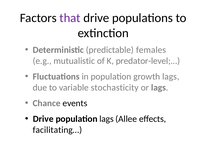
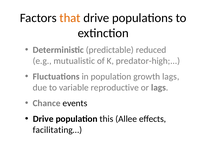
that colour: purple -> orange (70, 18)
females: females -> reduced (151, 50)
predator-level: predator-level -> predator-high (148, 61)
stochasticity: stochasticity -> reproductive (115, 88)
population lags: lags -> this (106, 119)
